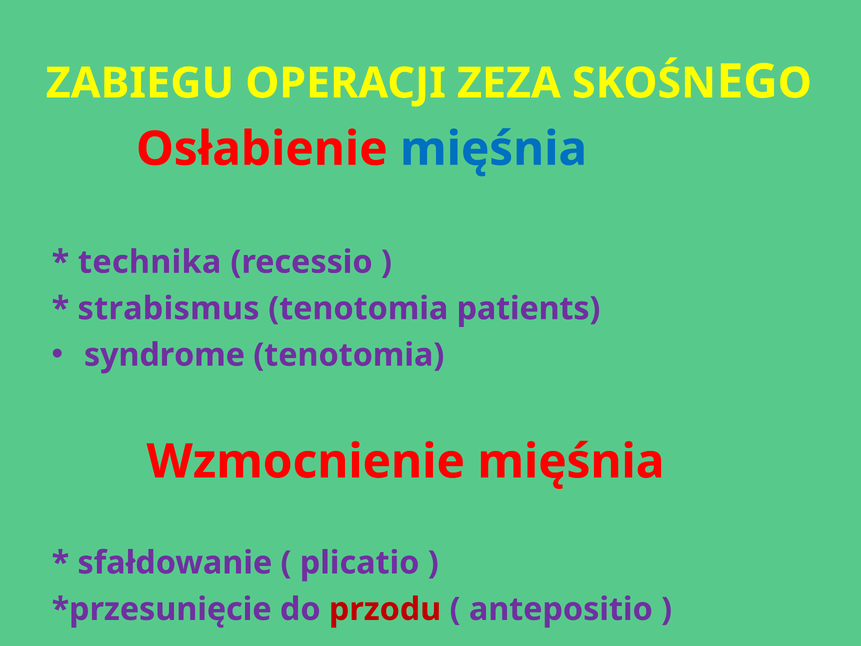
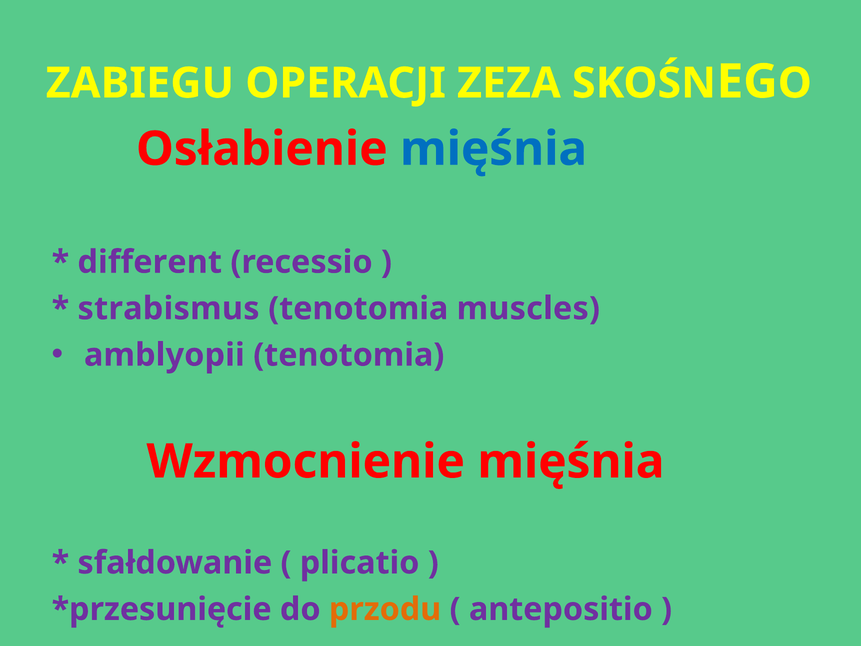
technika: technika -> different (150, 262)
patients: patients -> muscles (528, 308)
syndrome: syndrome -> amblyopii (164, 355)
przodu colour: red -> orange (385, 609)
